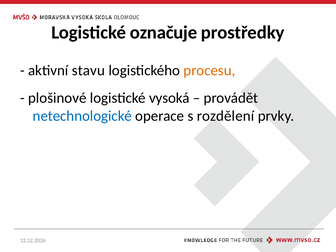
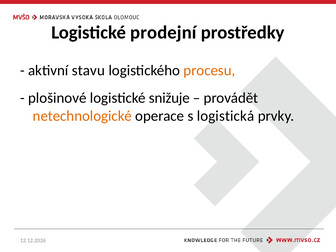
označuje: označuje -> prodejní (163, 32)
vysoká: vysoká -> snižuje (169, 98)
netechnologické colour: blue -> orange (82, 116)
rozdělení: rozdělení -> logistická (226, 116)
